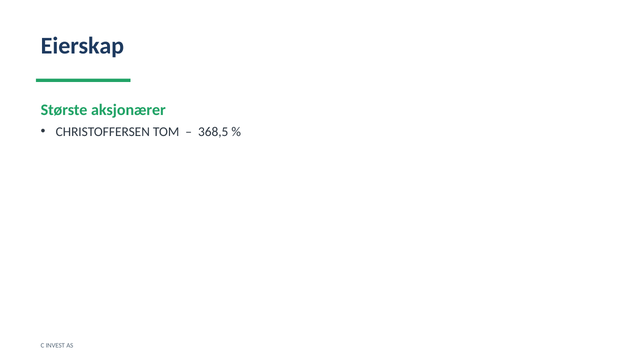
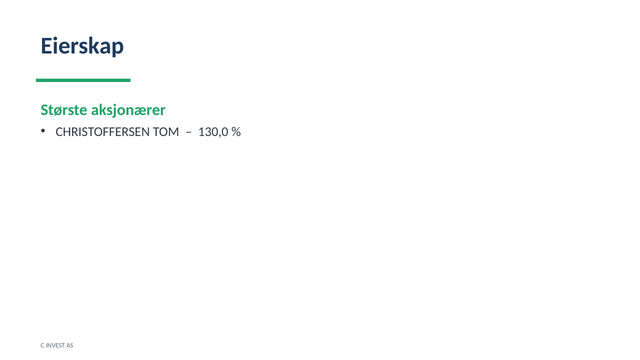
368,5: 368,5 -> 130,0 (213, 132)
